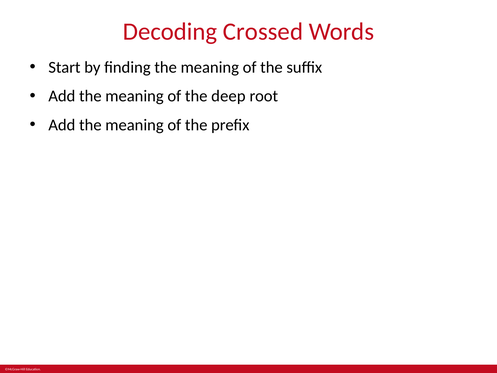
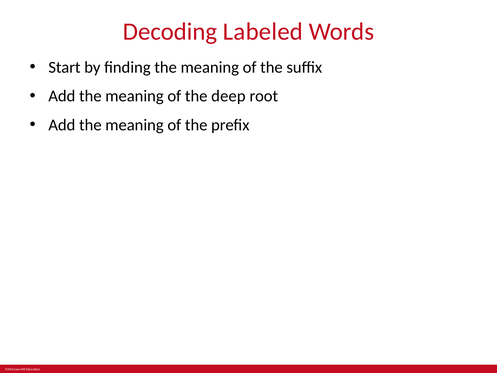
Crossed: Crossed -> Labeled (263, 32)
